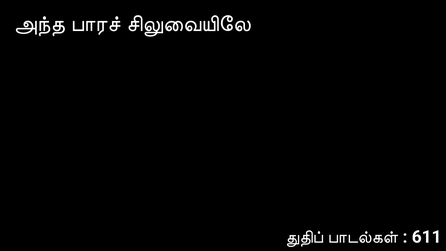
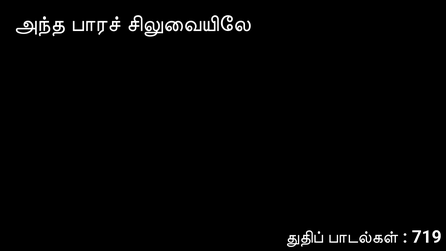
611: 611 -> 719 (427, 237)
